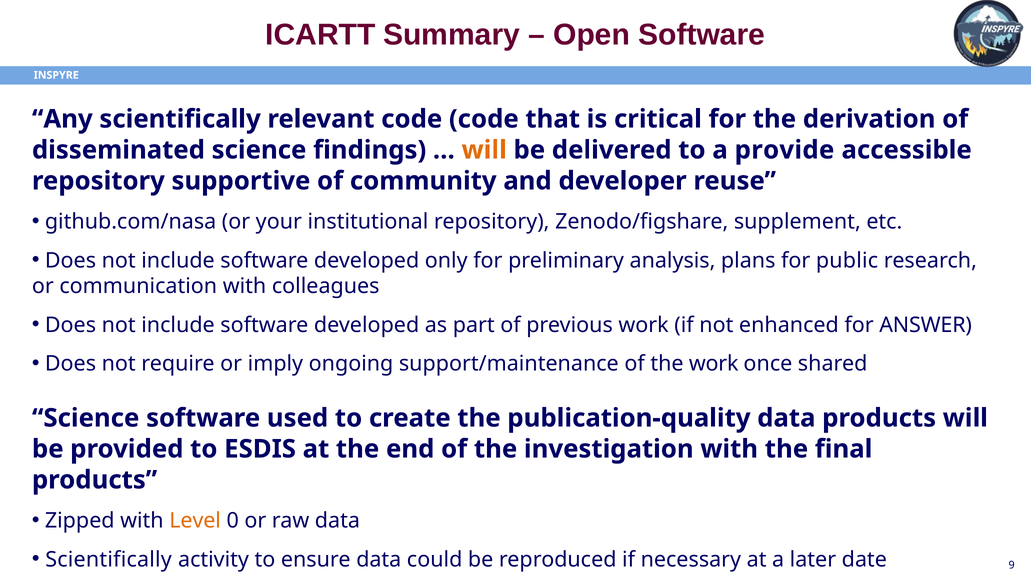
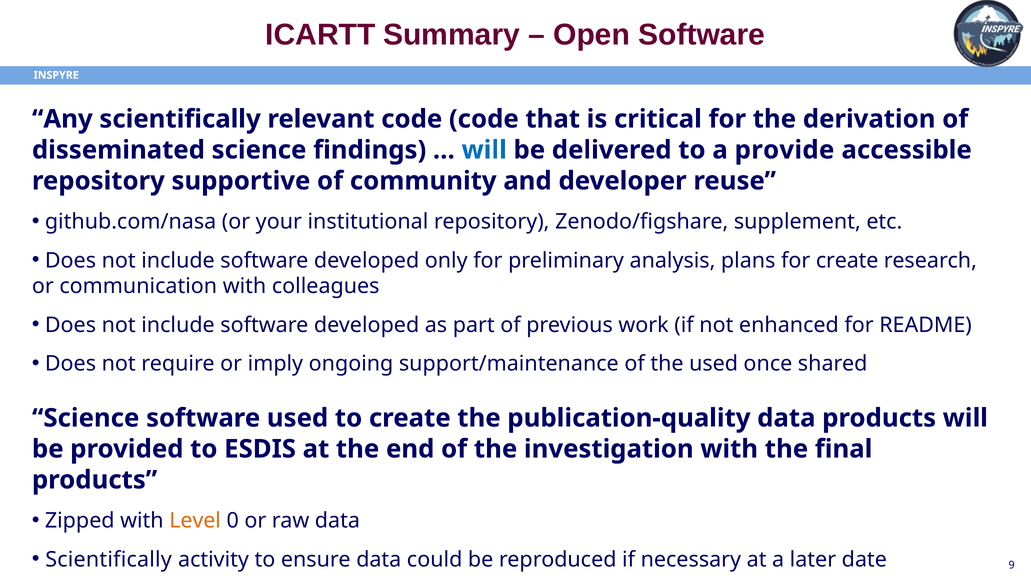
will colour: orange -> blue (484, 150)
for public: public -> create (847, 260)
ANSWER: ANSWER -> README (926, 325)
the work: work -> used (714, 364)
